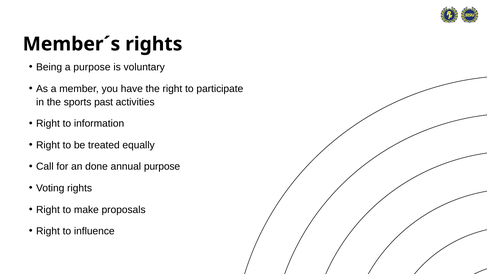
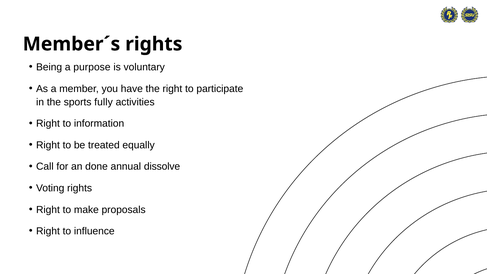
past: past -> fully (104, 102)
annual purpose: purpose -> dissolve (162, 167)
